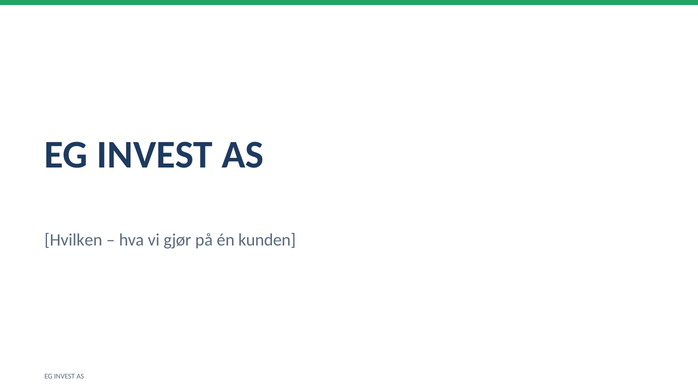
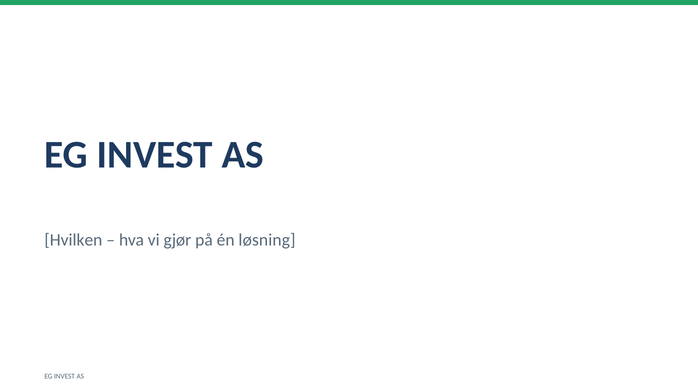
kunden: kunden -> løsning (267, 240)
